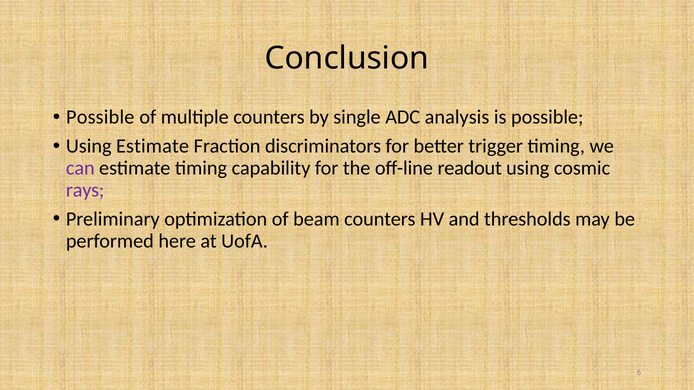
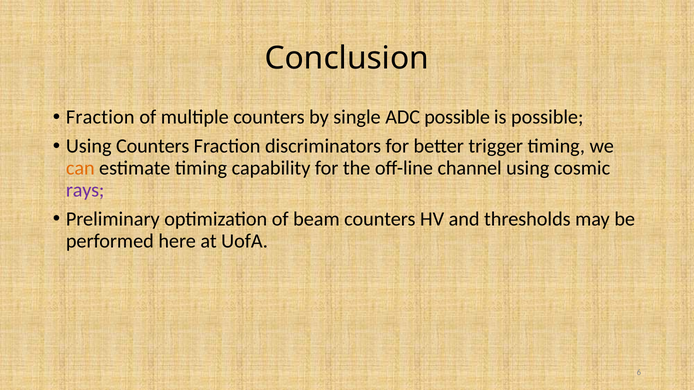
Possible: Possible -> Fraction (100, 117)
ADC analysis: analysis -> possible (457, 117)
Using Estimate: Estimate -> Counters (153, 146)
can colour: purple -> orange (80, 168)
readout: readout -> channel (470, 168)
